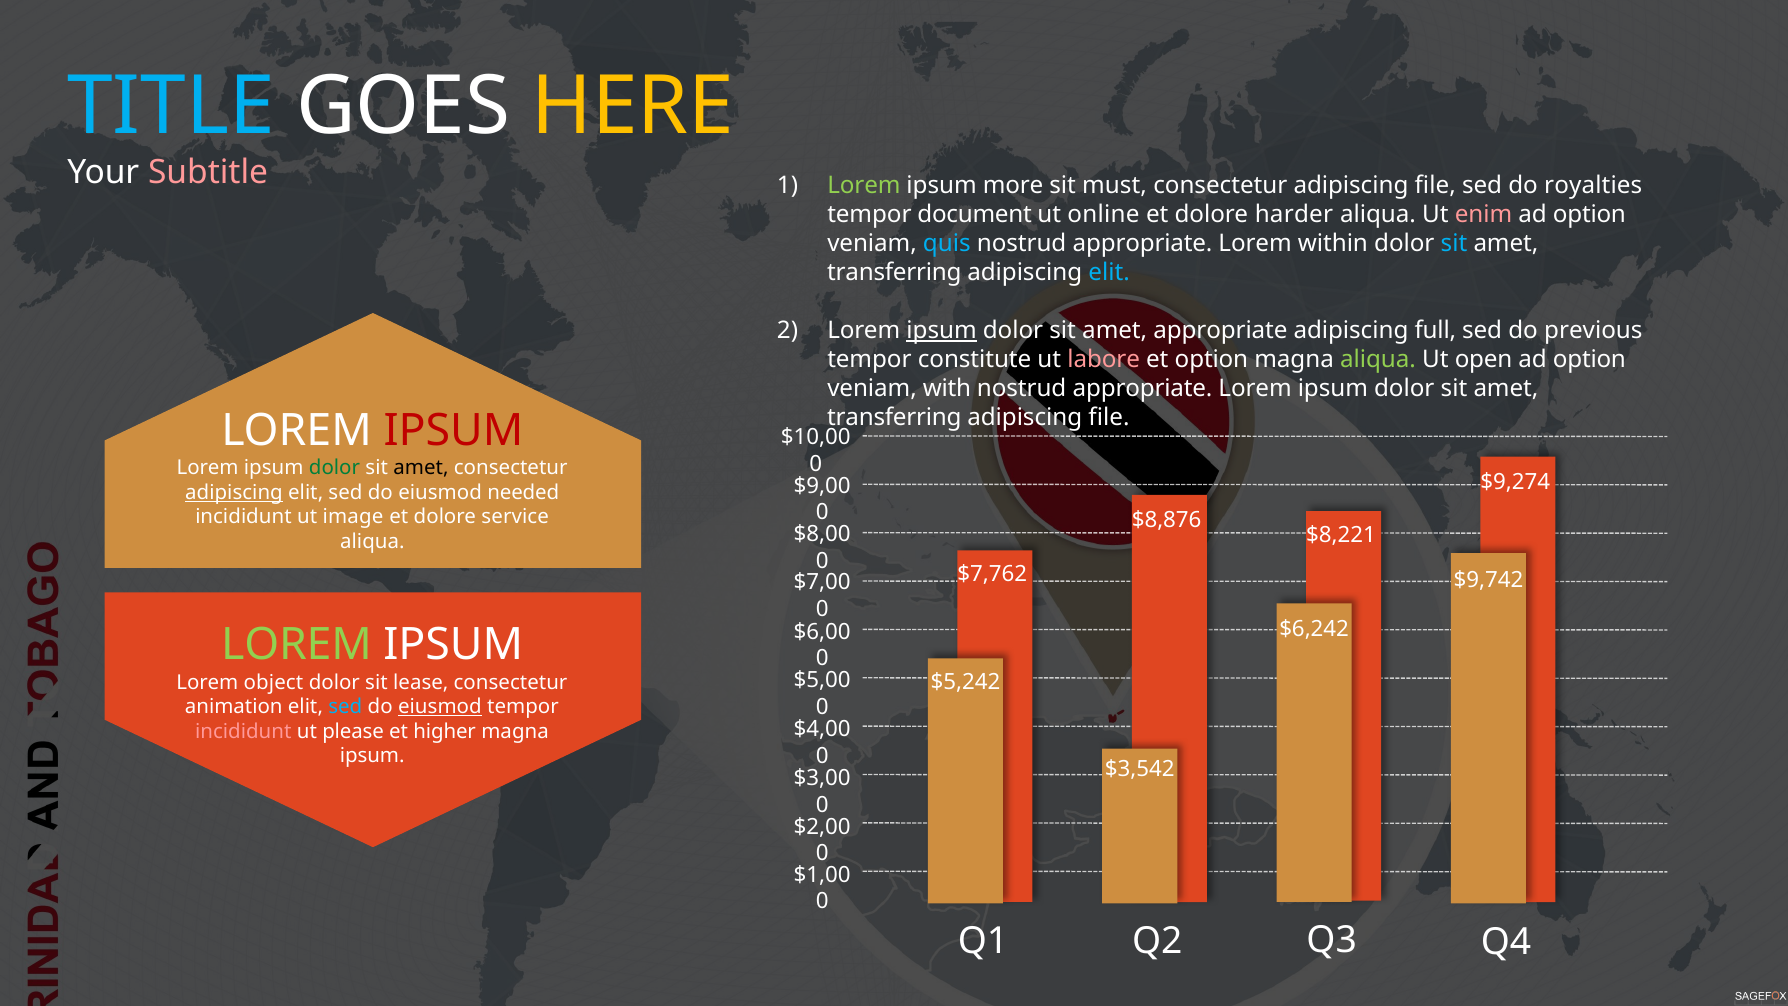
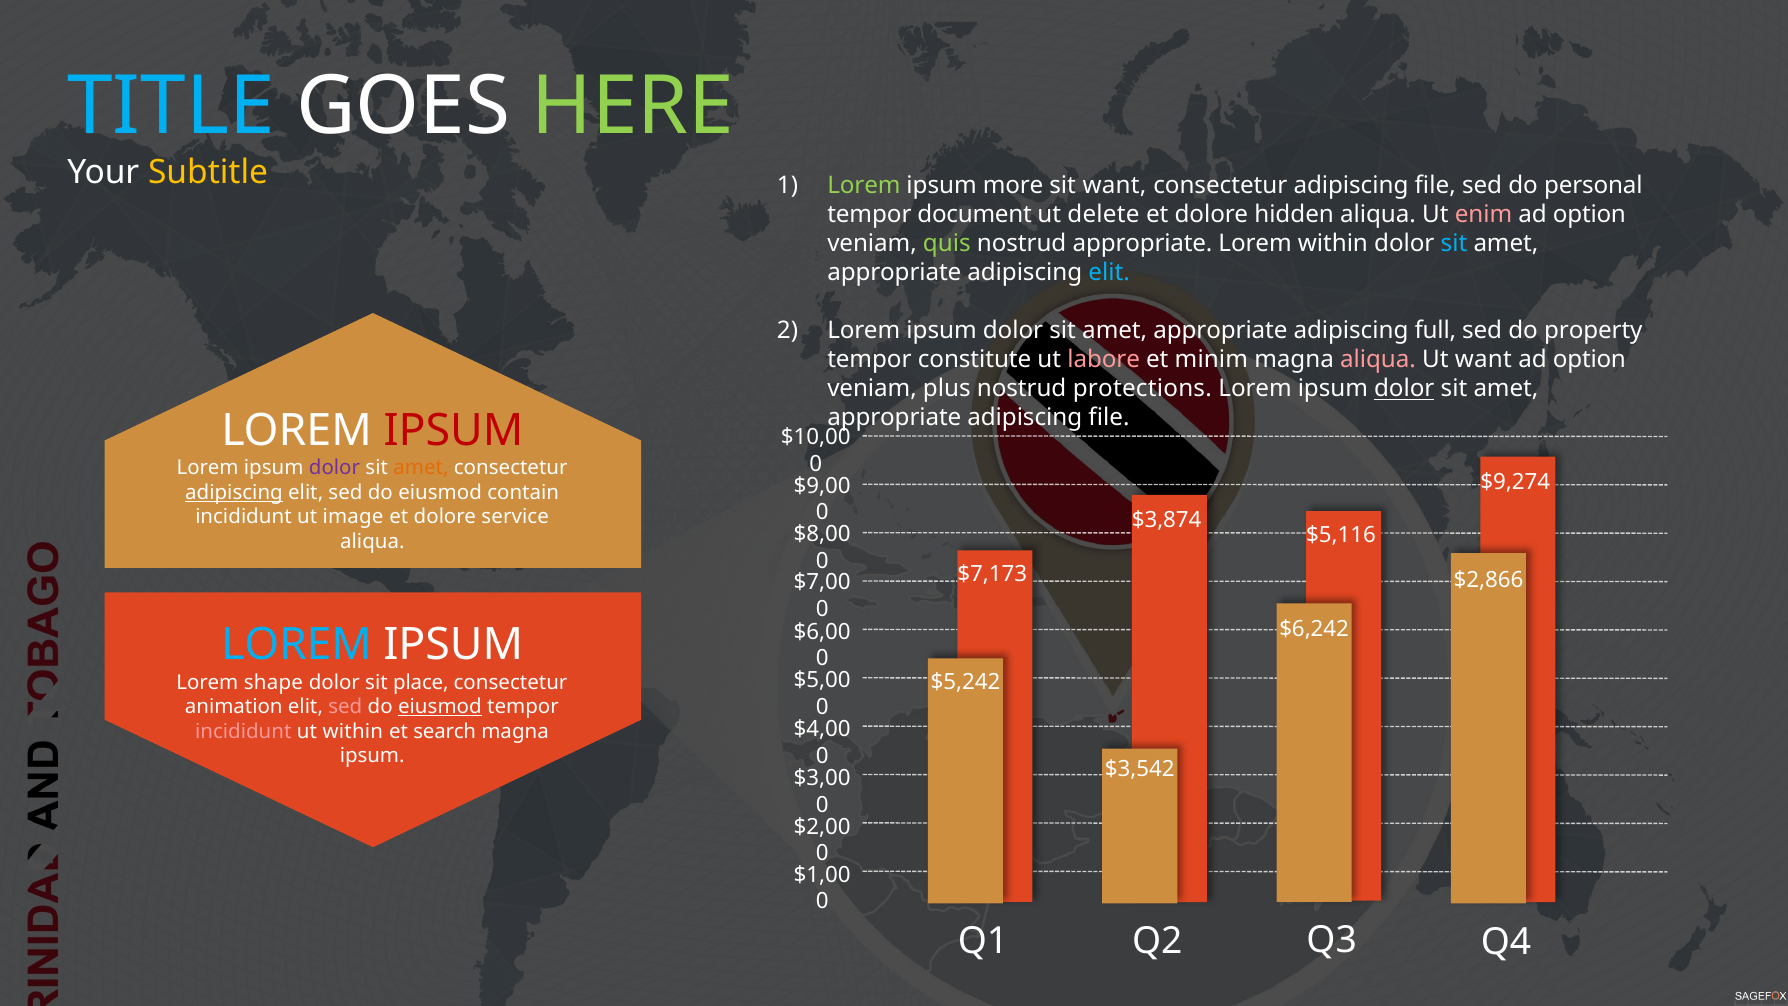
HERE colour: yellow -> light green (633, 106)
Subtitle colour: pink -> yellow (208, 172)
sit must: must -> want (1114, 185)
royalties: royalties -> personal (1593, 185)
online: online -> delete (1103, 214)
harder: harder -> hidden (1294, 214)
quis colour: light blue -> light green (947, 243)
transferring: transferring -> appropriate (894, 272)
ipsum underline: present -> none (942, 331)
previous: previous -> property (1593, 331)
et option: option -> minim (1211, 360)
aliqua colour: light green -> pink (1378, 360)
Ut open: open -> want (1483, 360)
with: with -> plus (947, 389)
appropriate: appropriate -> protections (1142, 389)
dolor underline: none -> present (1404, 389)
transferring: transferring -> appropriate (894, 418)
dolor colour: green -> purple (335, 468)
amet colour: black -> orange (421, 468)
needed: needed -> contain (523, 492)
$8,876: $8,876 -> $3,874 (1167, 520)
$8,221: $8,221 -> $5,116 (1341, 535)
$7,762: $7,762 -> $7,173 (992, 574)
$9,742: $9,742 -> $2,866 (1488, 580)
LOREM colour: light green -> light blue (296, 645)
object: object -> shape (273, 682)
lease: lease -> place (421, 682)
sed colour: light blue -> pink (345, 707)
ut please: please -> within (353, 731)
higher: higher -> search (445, 731)
